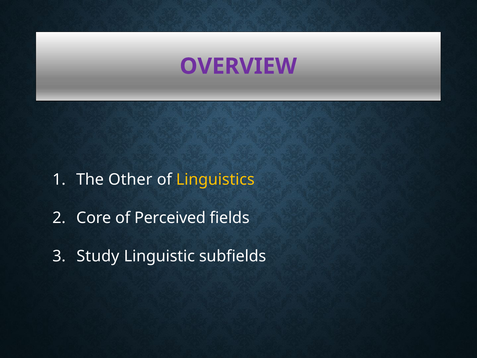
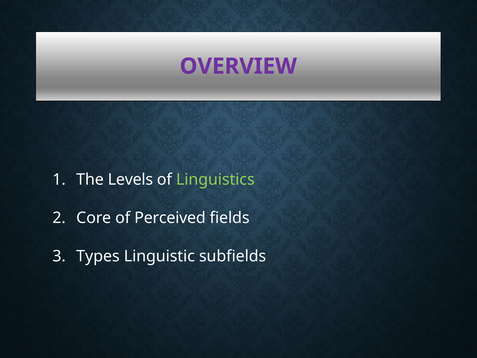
Other: Other -> Levels (130, 180)
Linguistics colour: yellow -> light green (215, 180)
Study: Study -> Types (98, 256)
